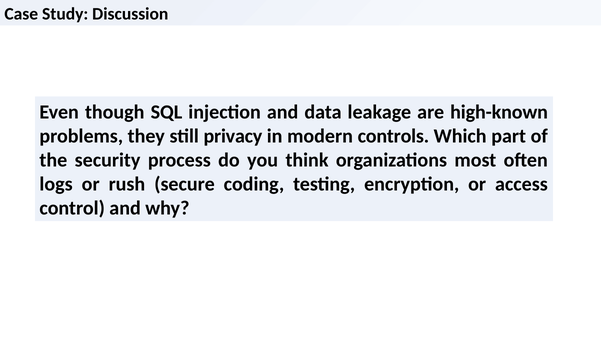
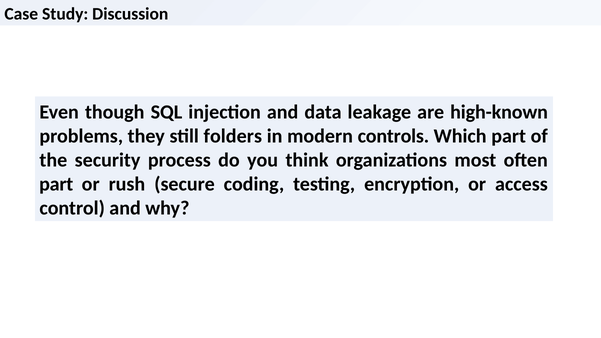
privacy: privacy -> folders (233, 136)
logs: logs -> part (56, 184)
